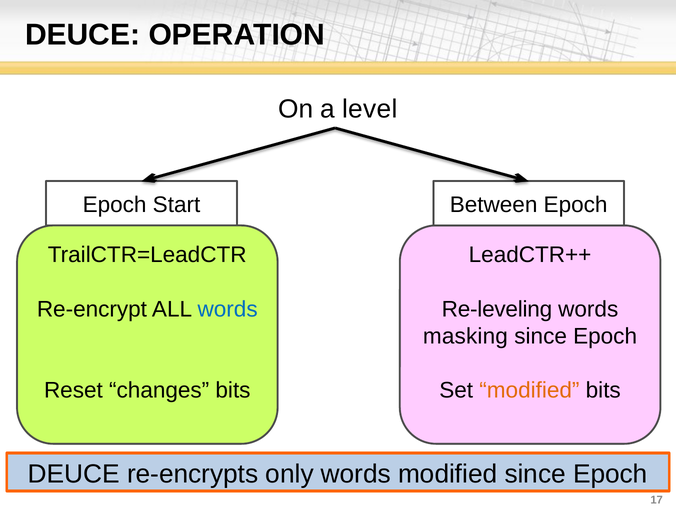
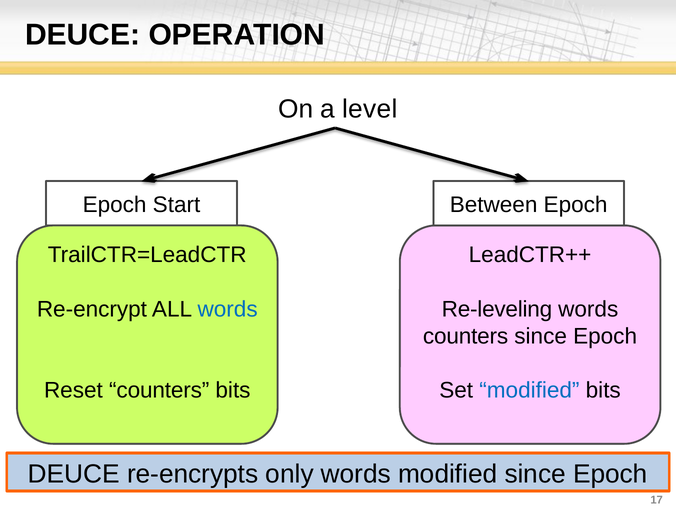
masking: masking -> counters (466, 336)
Reset changes: changes -> counters (159, 390)
modified colour: orange -> blue (529, 390)
